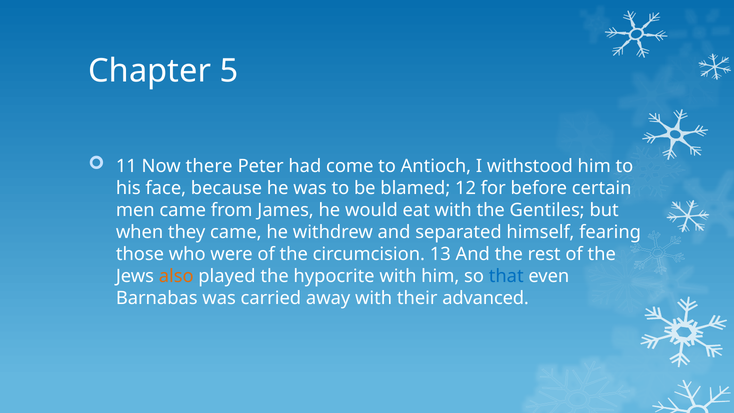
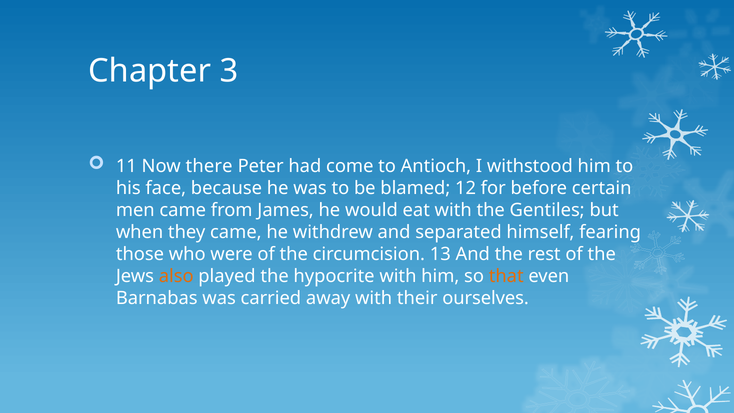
5: 5 -> 3 (229, 71)
that colour: blue -> orange (506, 276)
advanced: advanced -> ourselves (486, 298)
